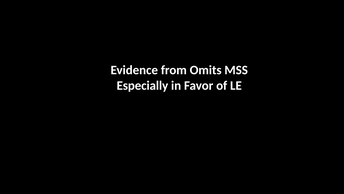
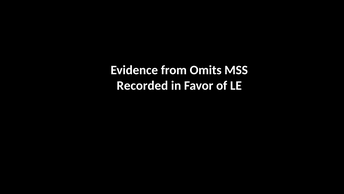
Especially: Especially -> Recorded (142, 85)
